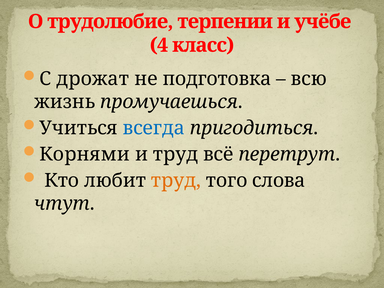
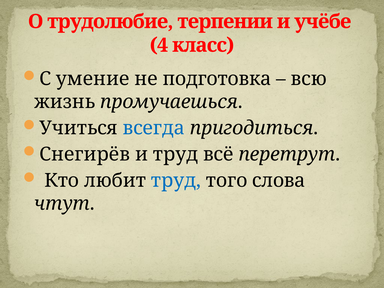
дрожат: дрожат -> умение (93, 79)
Корнями: Корнями -> Снегирёв (85, 154)
труд colour: orange -> blue (176, 181)
